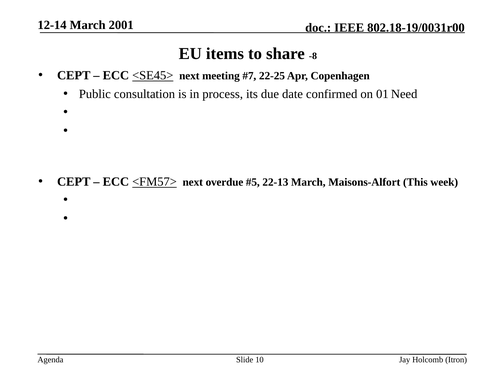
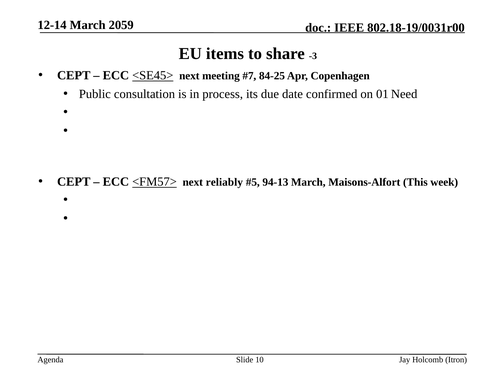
2001: 2001 -> 2059 (121, 25)
-8: -8 -> -3 (313, 56)
22-25: 22-25 -> 84-25 (272, 76)
overdue: overdue -> reliably (224, 182)
22-13: 22-13 -> 94-13 (275, 182)
